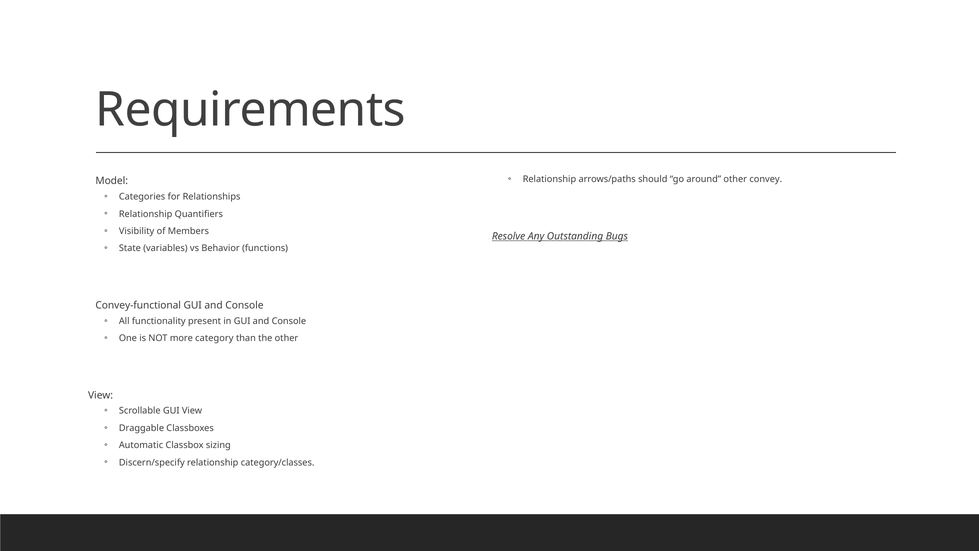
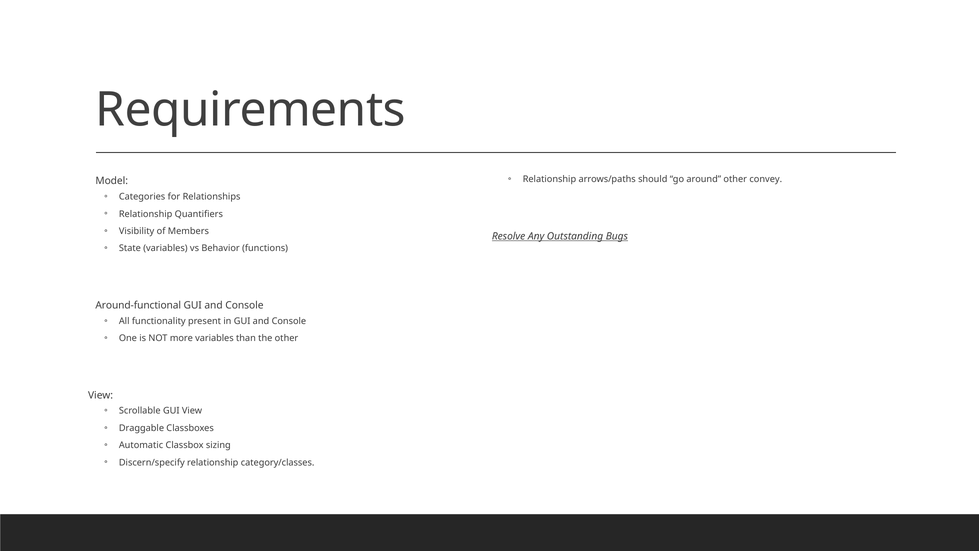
Convey-functional: Convey-functional -> Around-functional (138, 305)
more category: category -> variables (214, 338)
